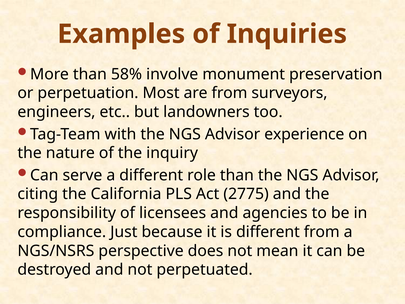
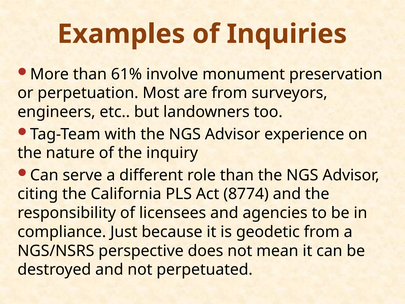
58%: 58% -> 61% (127, 74)
2775: 2775 -> 8774 (246, 194)
is different: different -> geodetic (268, 232)
